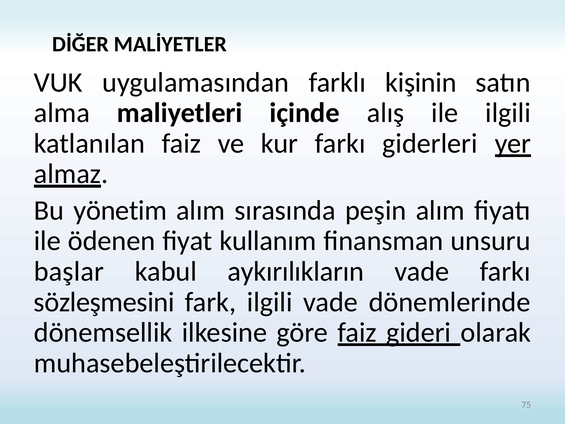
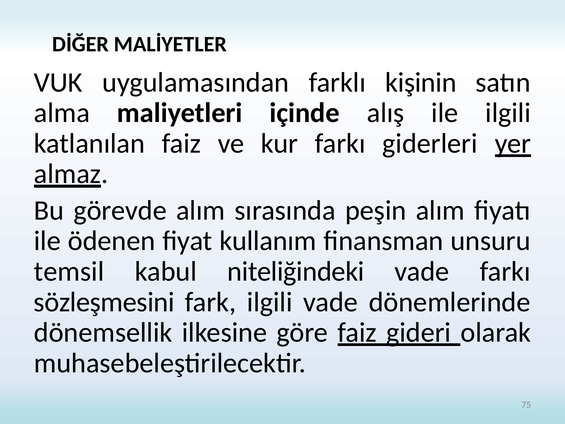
yönetim: yönetim -> görevde (120, 210)
başlar: başlar -> temsil (69, 271)
aykırılıkların: aykırılıkların -> niteliğindeki (296, 271)
